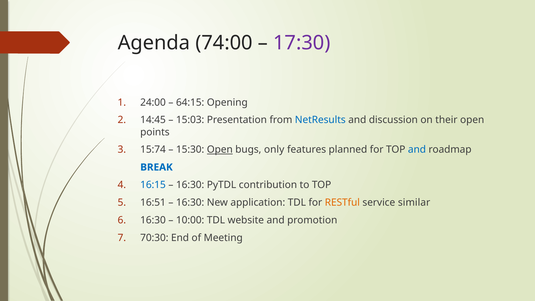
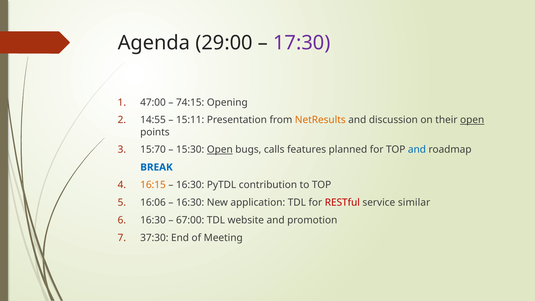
74:00: 74:00 -> 29:00 (224, 43)
24:00: 24:00 -> 47:00 (153, 102)
64:15: 64:15 -> 74:15 (190, 102)
14:45: 14:45 -> 14:55 (153, 120)
15:03: 15:03 -> 15:11 (190, 120)
NetResults colour: blue -> orange (320, 120)
open underline: none -> present (472, 120)
15:74: 15:74 -> 15:70 (153, 150)
only: only -> calls (274, 150)
16:15 colour: blue -> orange (153, 185)
16:51: 16:51 -> 16:06 (153, 202)
RESTful colour: orange -> red (342, 202)
10:00: 10:00 -> 67:00 (190, 220)
70:30: 70:30 -> 37:30 (154, 238)
